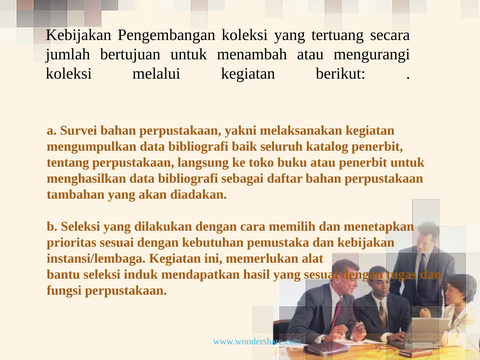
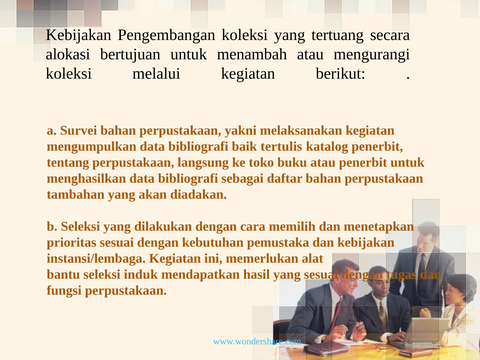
jumlah: jumlah -> alokasi (68, 54)
seluruh: seluruh -> tertulis (281, 146)
